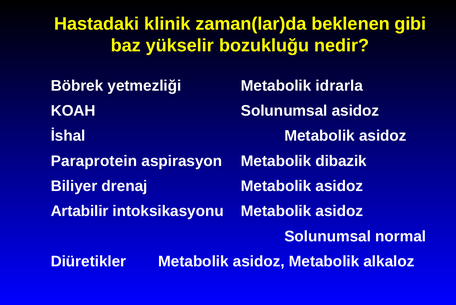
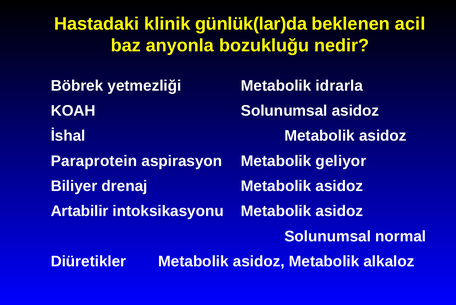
zaman(lar)da: zaman(lar)da -> günlük(lar)da (251, 24)
gibi: gibi -> acil (410, 24)
yükselir: yükselir -> anyonla (180, 46)
dibazik: dibazik -> geliyor (341, 161)
